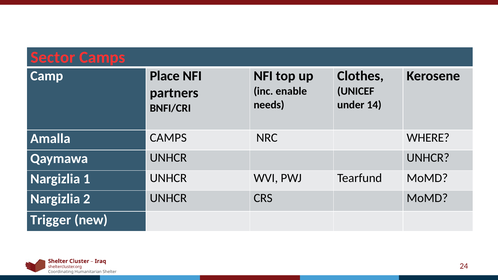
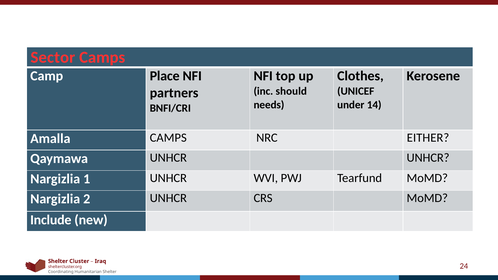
enable: enable -> should (291, 91)
WHERE: WHERE -> EITHER (428, 138)
Trigger: Trigger -> Include (51, 220)
